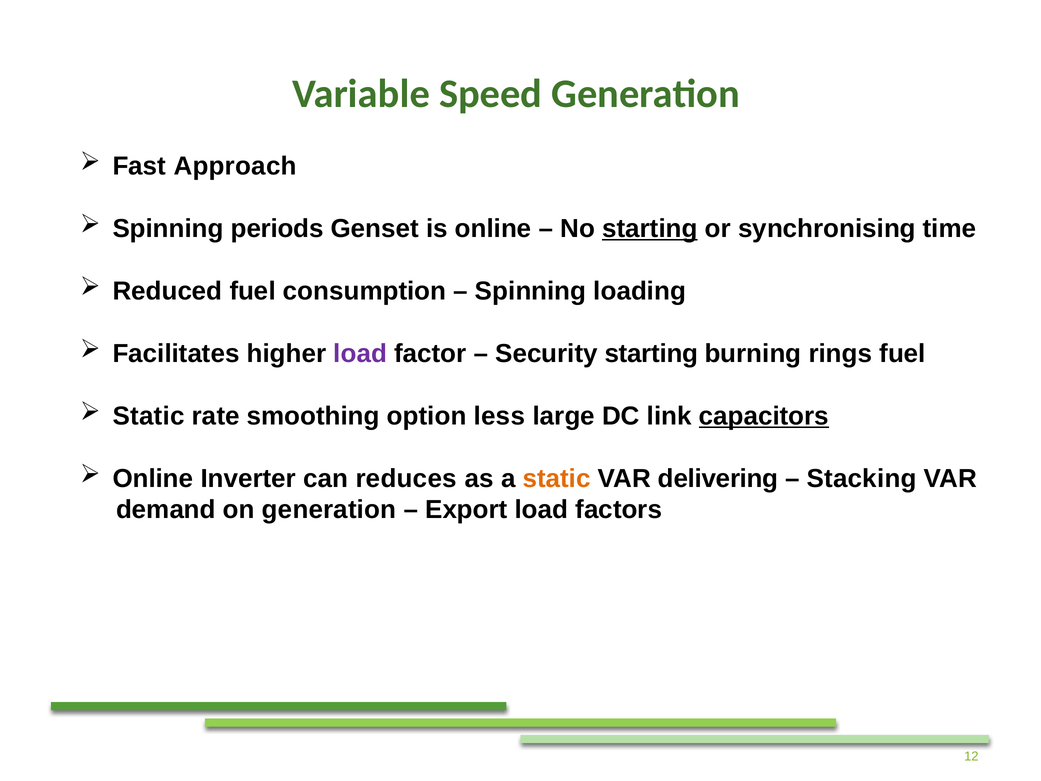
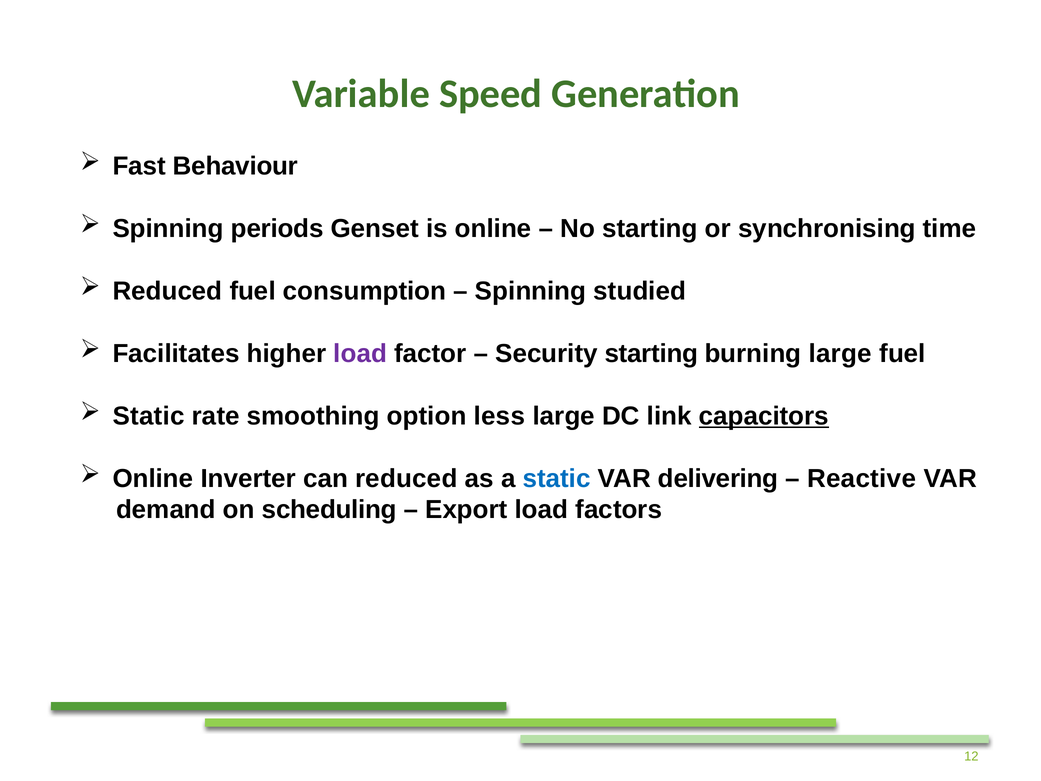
Approach: Approach -> Behaviour (235, 166)
starting underline: present -> none (650, 228)
loading: loading -> studied (640, 291)
burning rings: rings -> large (840, 353)
can reduces: reduces -> reduced (406, 478)
static colour: orange -> blue (557, 478)
Stacking: Stacking -> Reactive (862, 478)
on generation: generation -> scheduling (329, 509)
